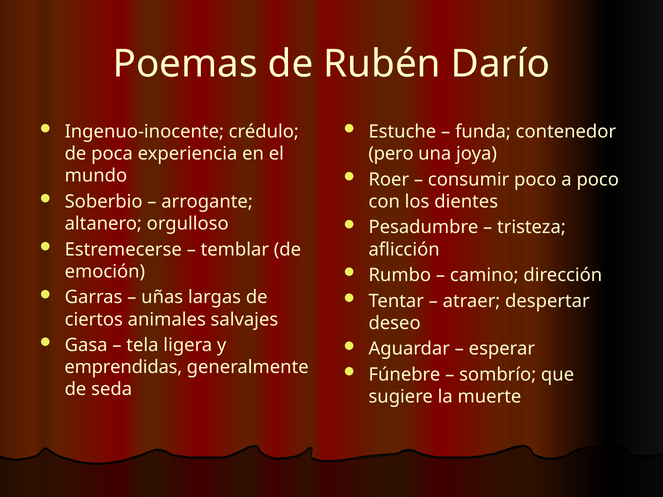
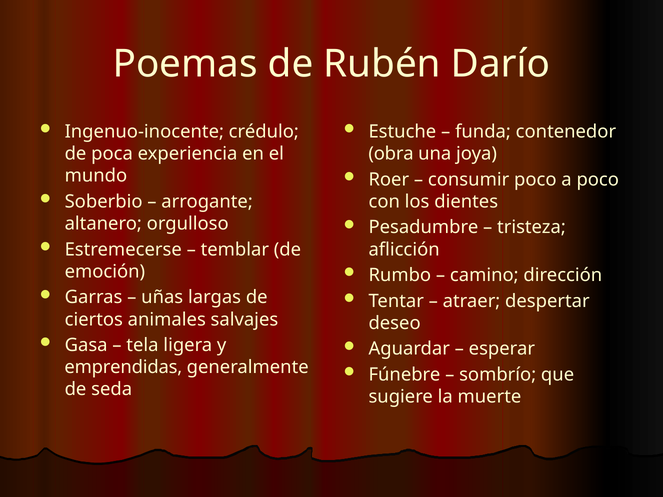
pero: pero -> obra (391, 154)
